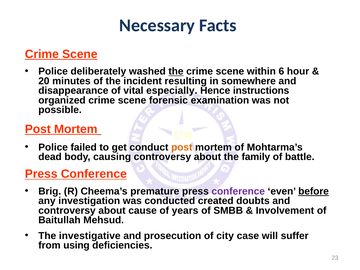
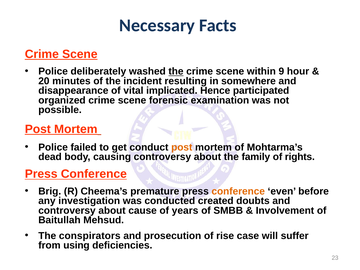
6: 6 -> 9 (281, 71)
especially: especially -> implicated (172, 91)
instructions: instructions -> participated (261, 91)
battle: battle -> rights (300, 157)
conference colour: purple -> orange (238, 191)
before underline: present -> none (314, 191)
investigative: investigative -> conspirators (90, 236)
city: city -> rise (225, 236)
